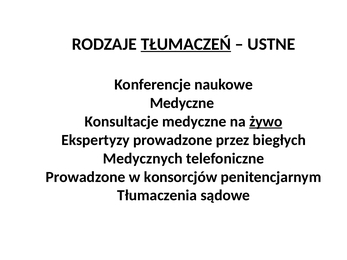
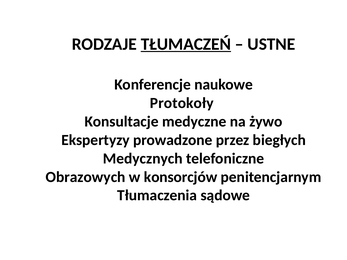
Medyczne: Medyczne -> Protokoły (182, 103)
żywo underline: present -> none (266, 122)
Prowadzone: Prowadzone -> Obrazowych (86, 177)
